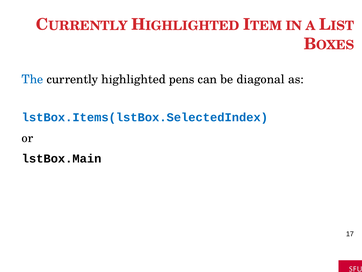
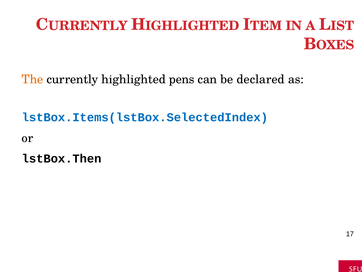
The colour: blue -> orange (32, 79)
diagonal: diagonal -> declared (261, 79)
lstBox.Main: lstBox.Main -> lstBox.Then (62, 158)
